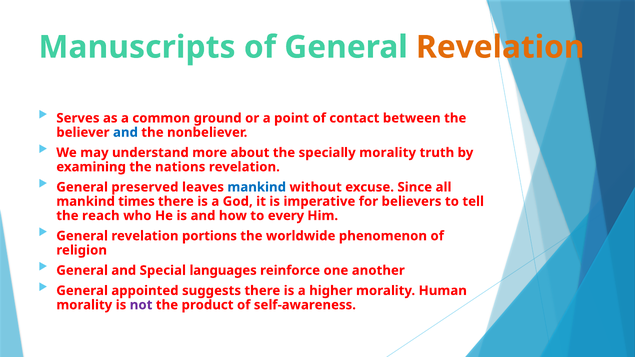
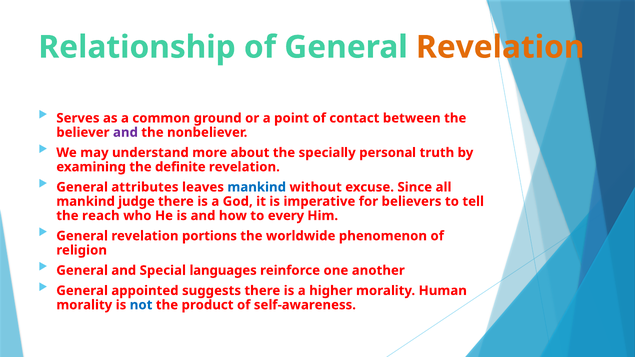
Manuscripts: Manuscripts -> Relationship (137, 47)
and colour: blue -> purple (125, 132)
specially morality: morality -> personal (388, 153)
nations: nations -> definite (180, 167)
preserved: preserved -> attributes (145, 187)
times: times -> judge (137, 202)
not colour: purple -> blue (141, 305)
